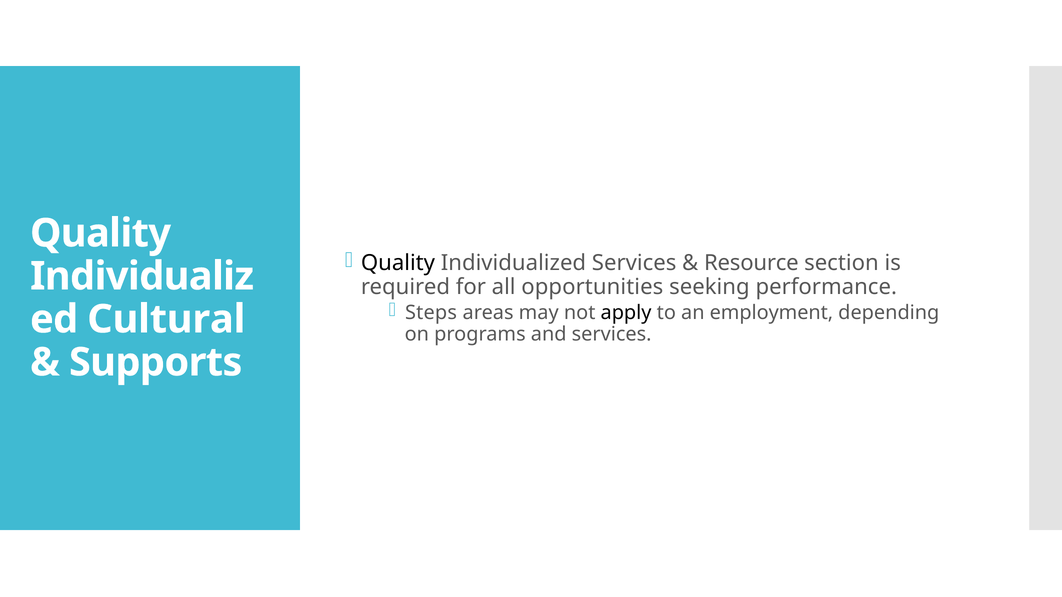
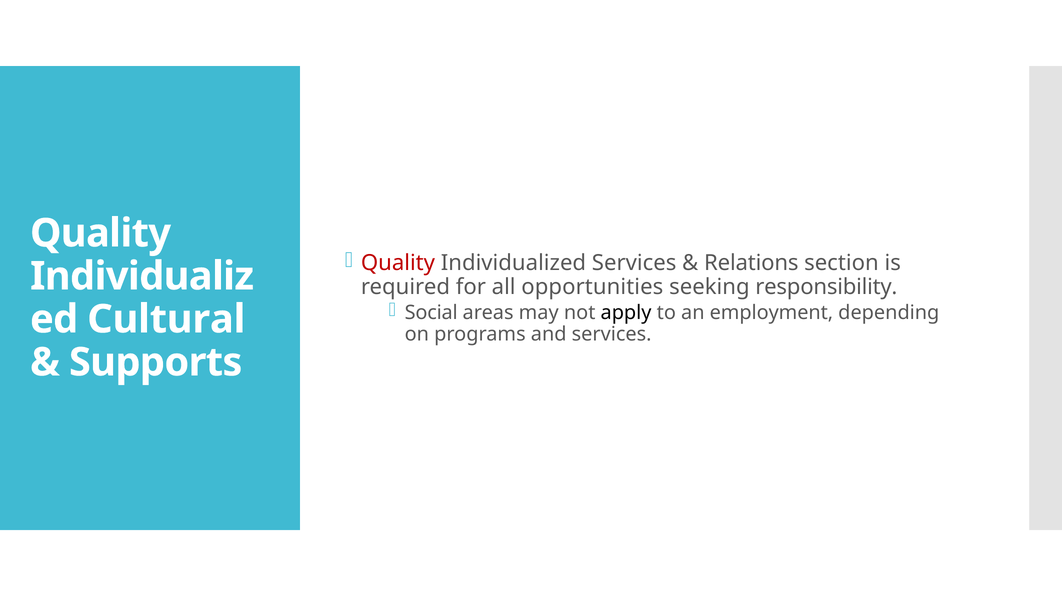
Quality colour: black -> red (398, 263)
Resource: Resource -> Relations (751, 263)
performance: performance -> responsibility (826, 287)
Steps: Steps -> Social (431, 313)
